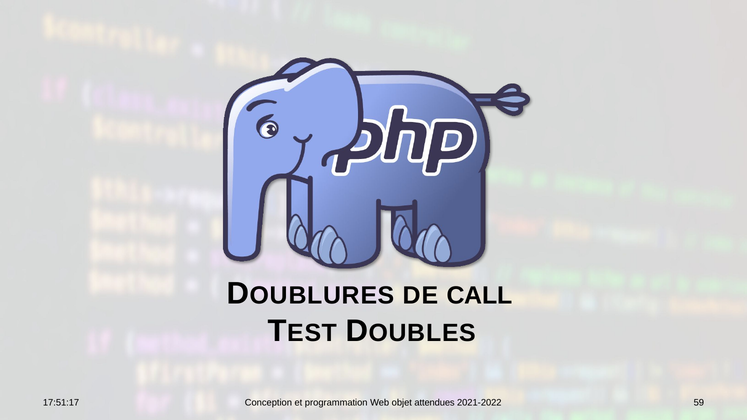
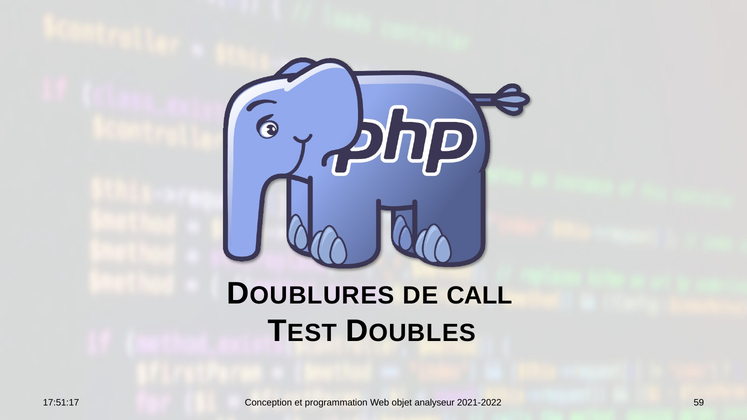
attendues: attendues -> analyseur (435, 403)
